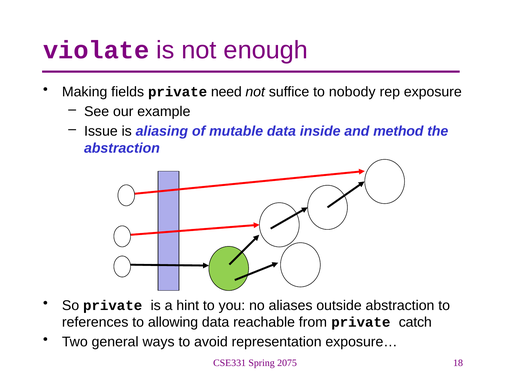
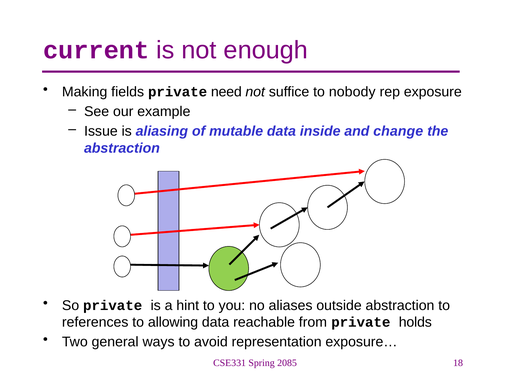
violate: violate -> current (96, 50)
method: method -> change (398, 131)
catch: catch -> holds (415, 323)
2075: 2075 -> 2085 (287, 363)
